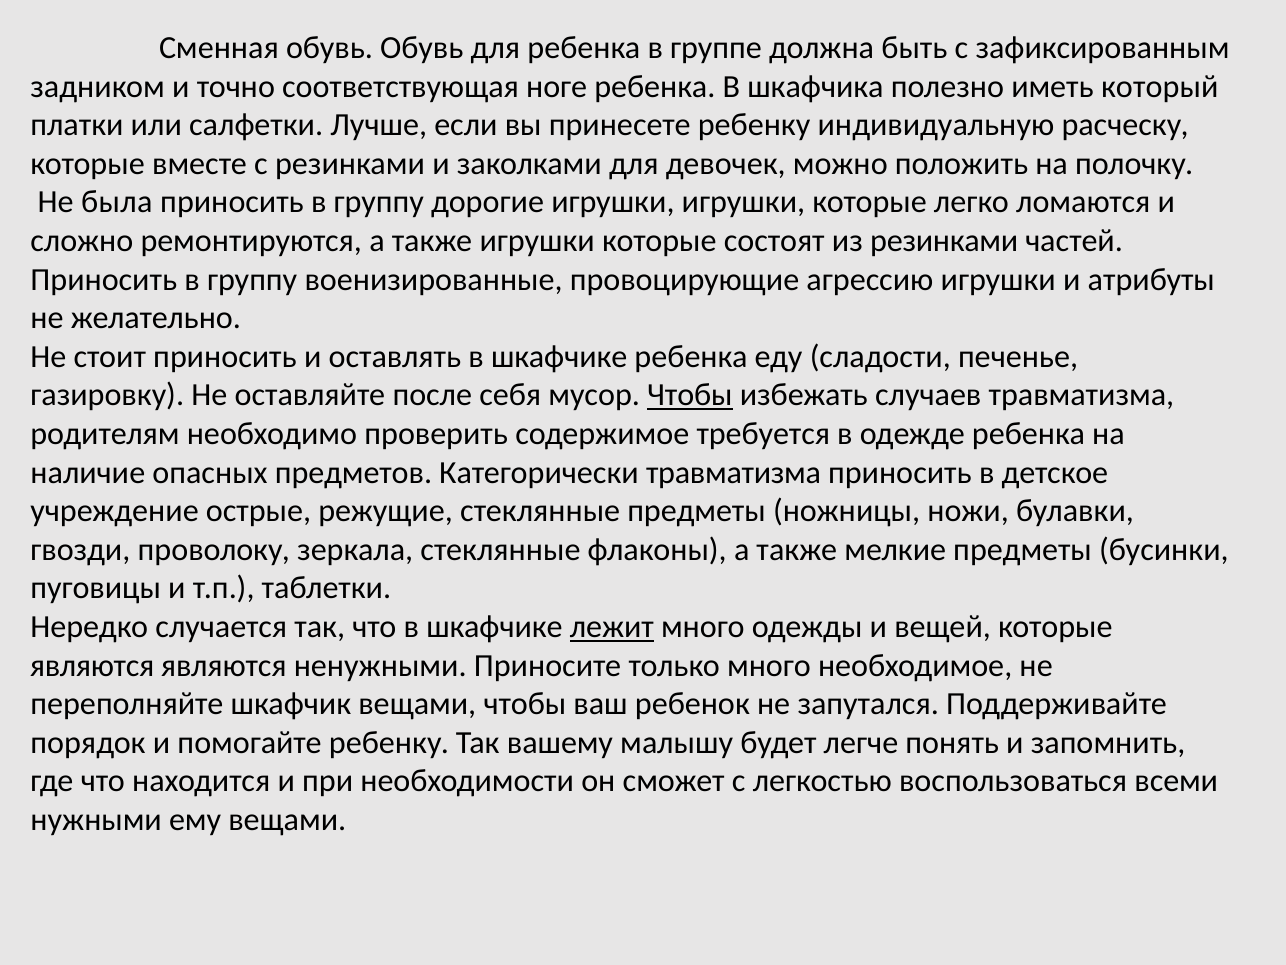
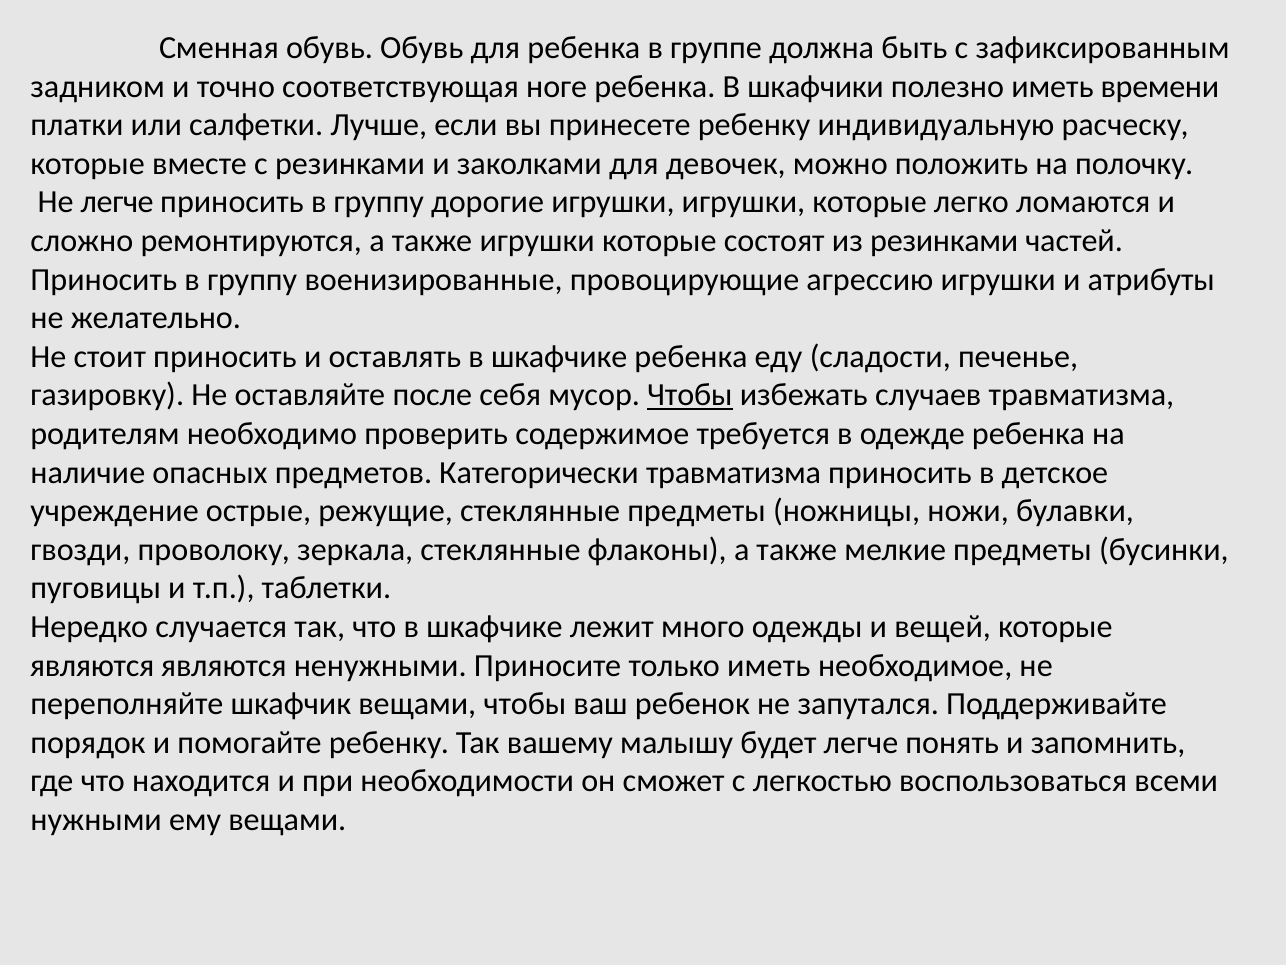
шкафчика: шкафчика -> шкафчики (816, 86)
который: который -> времени (1160, 86)
Не была: была -> легче (117, 202)
лежит underline: present -> none (612, 627)
только много: много -> иметь (769, 665)
